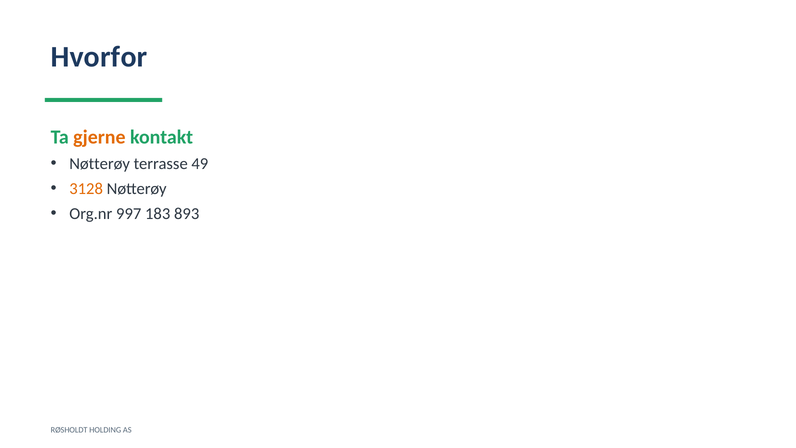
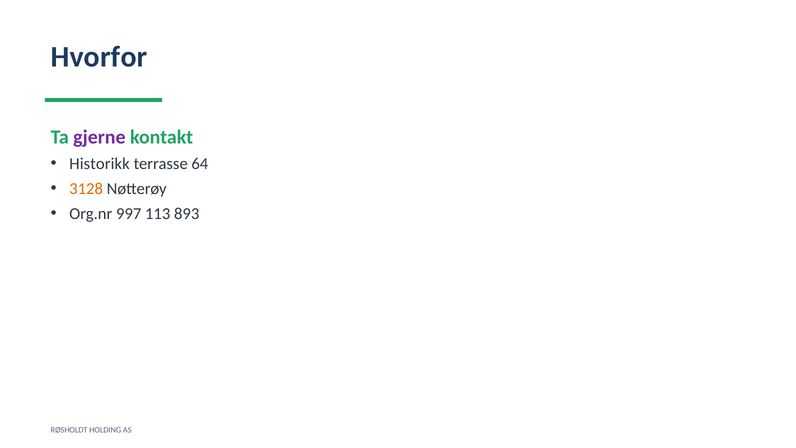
gjerne colour: orange -> purple (99, 137)
Nøtterøy: Nøtterøy -> Historikk (100, 164)
49: 49 -> 64 (200, 164)
183: 183 -> 113 (158, 213)
